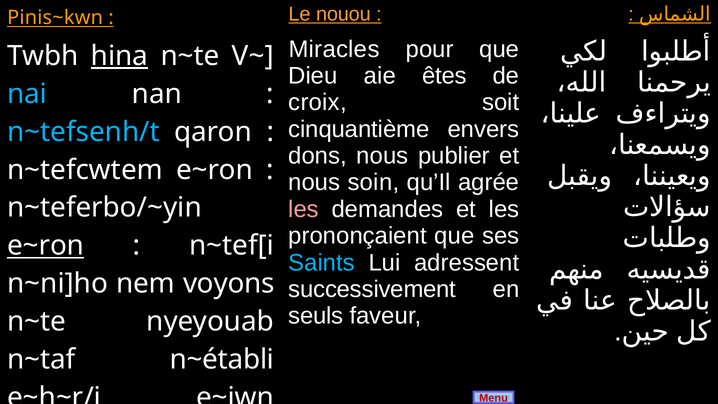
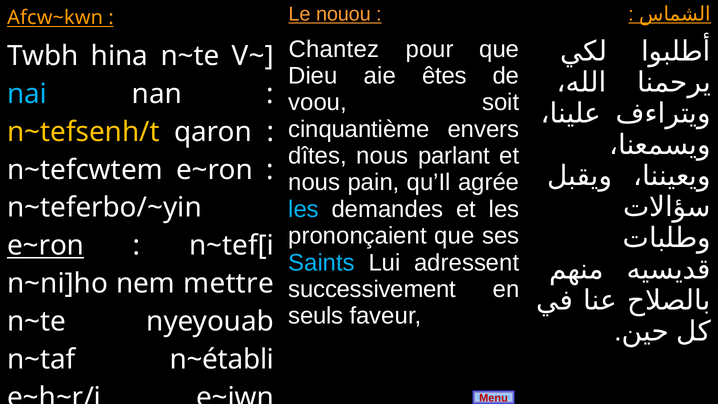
Pinis~kwn: Pinis~kwn -> Afcw~kwn (55, 18)
Miracles: Miracles -> Chantez (334, 49)
hina underline: present -> none (119, 56)
croix: croix -> voou (318, 102)
n~tefsenh/t colour: light blue -> yellow (83, 132)
dons: dons -> dîtes (318, 156)
publier: publier -> parlant (454, 156)
soin: soin -> pain (374, 183)
les colour: pink -> light blue (304, 209)
voyons: voyons -> mettre (228, 284)
